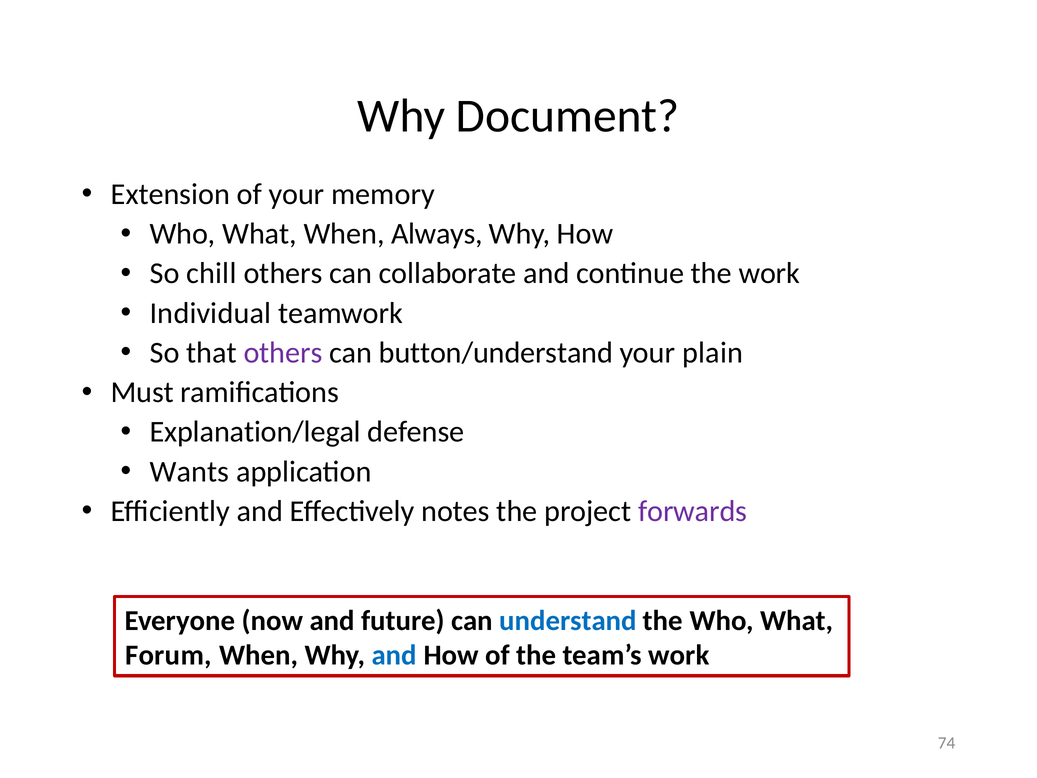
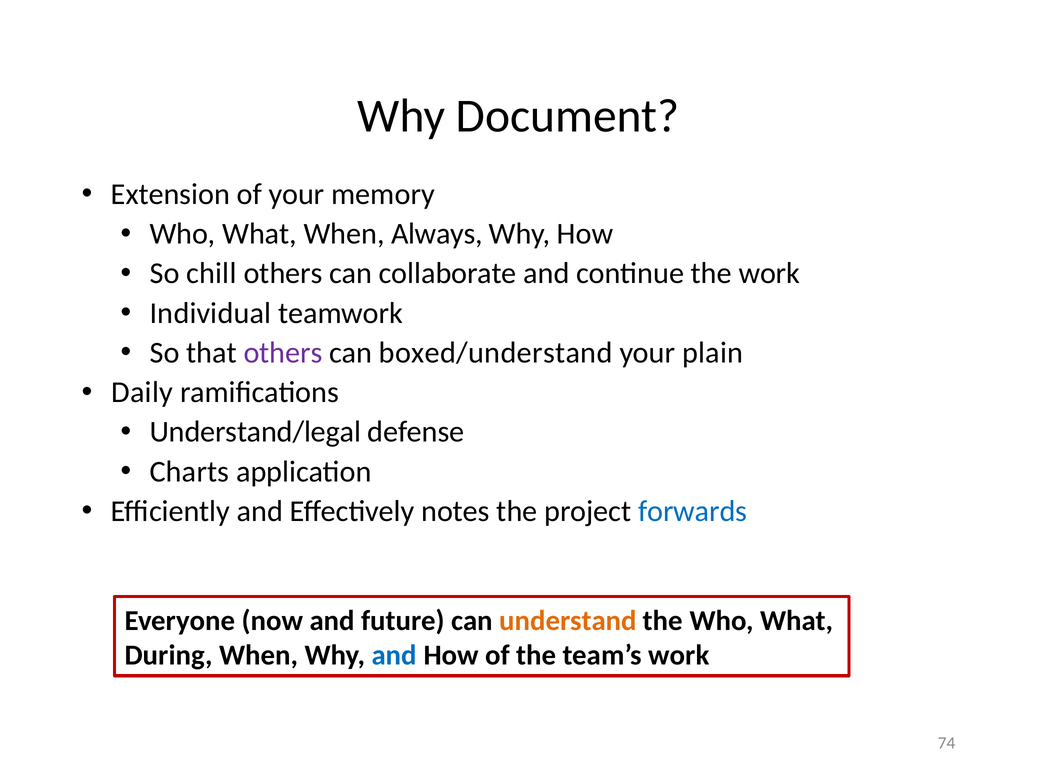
button/understand: button/understand -> boxed/understand (496, 353)
Must: Must -> Daily (142, 392)
Explanation/legal: Explanation/legal -> Understand/legal (255, 432)
Wants: Wants -> Charts (189, 471)
forwards colour: purple -> blue (693, 511)
understand colour: blue -> orange (568, 621)
Forum: Forum -> During (169, 655)
